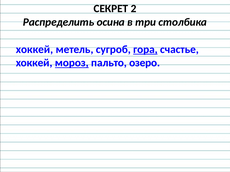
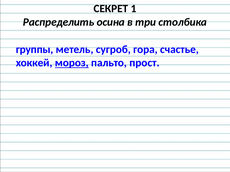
2: 2 -> 1 (134, 9)
хоккей: хоккей -> группы (35, 50)
гора underline: present -> none (145, 50)
озеро: озеро -> прост (145, 63)
